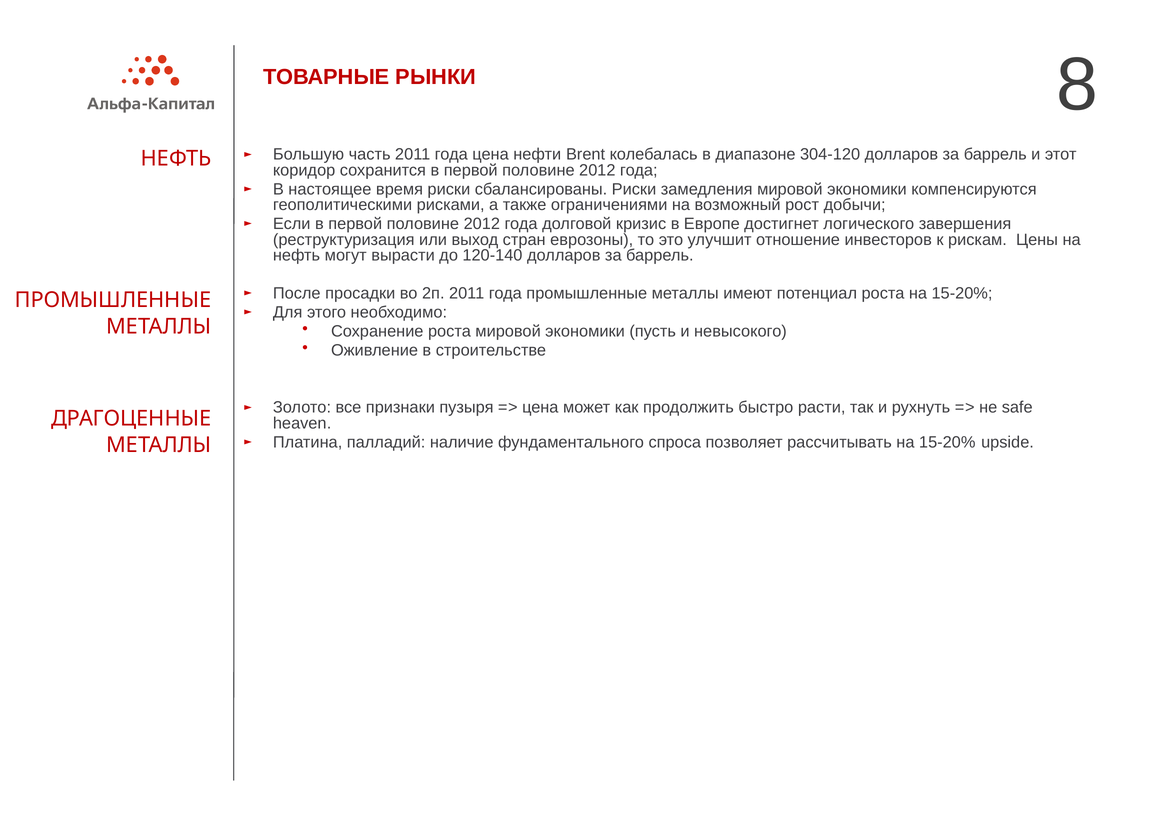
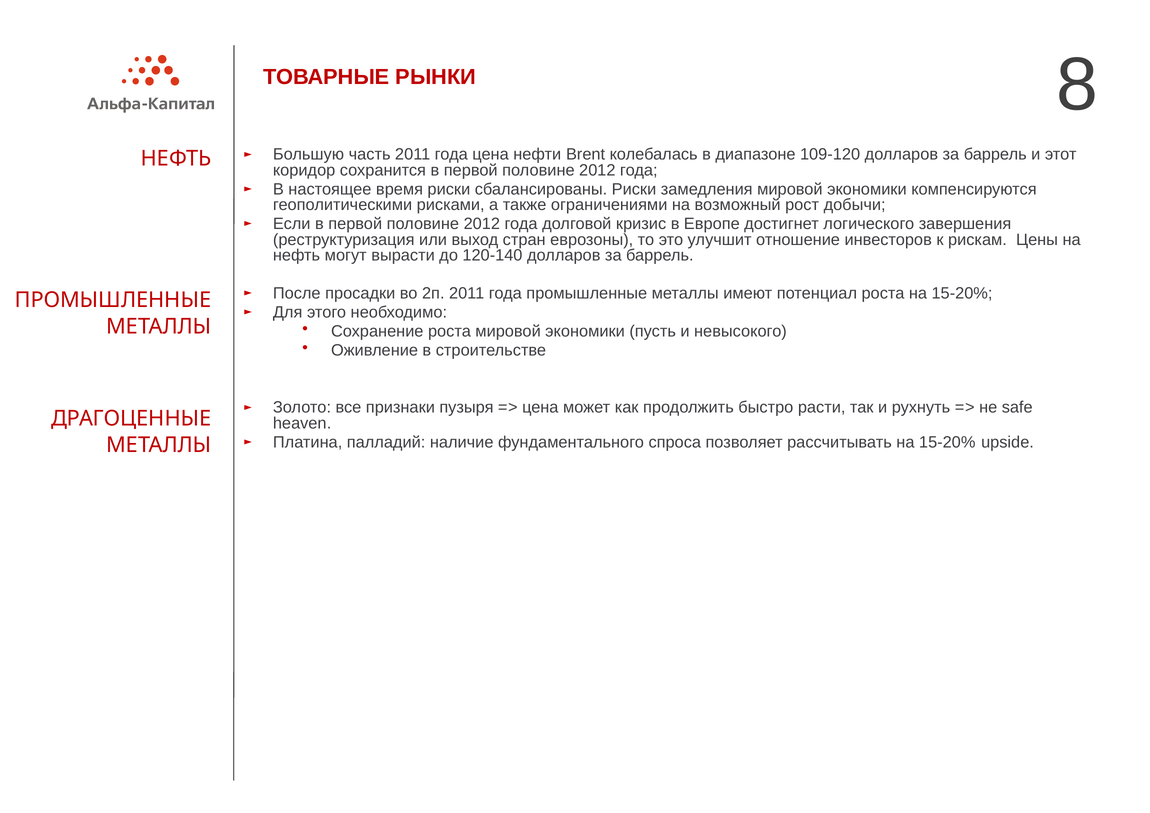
304-120: 304-120 -> 109-120 (830, 155)
